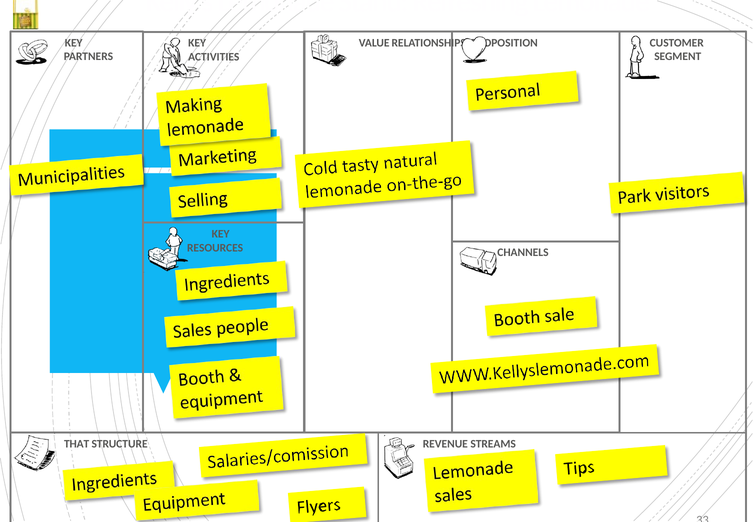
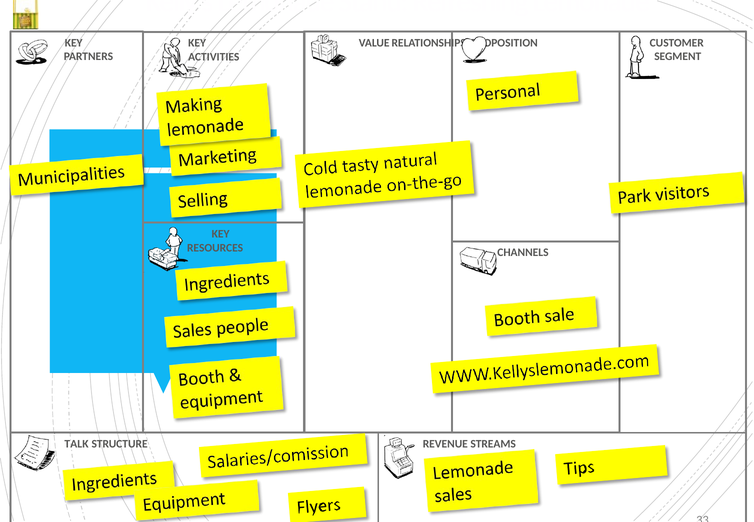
THAT: THAT -> TALK (77, 444)
